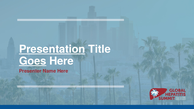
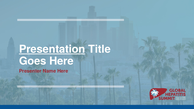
Goes underline: present -> none (33, 61)
